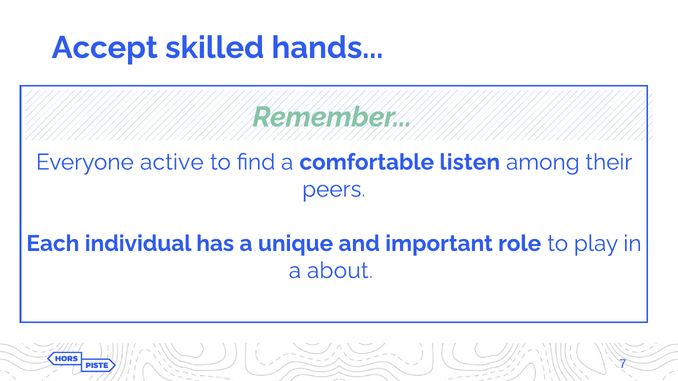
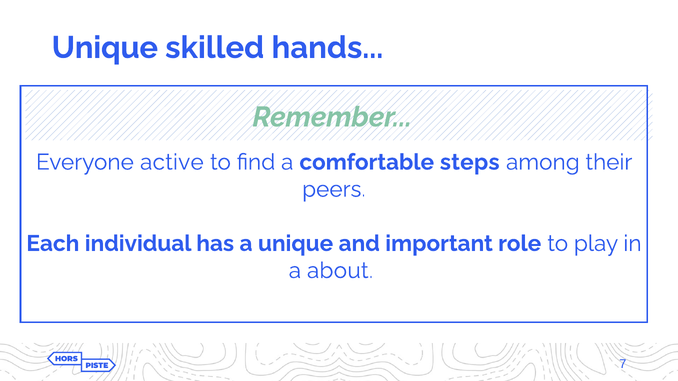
Accept: Accept -> Unique (105, 48)
listen: listen -> steps (470, 162)
